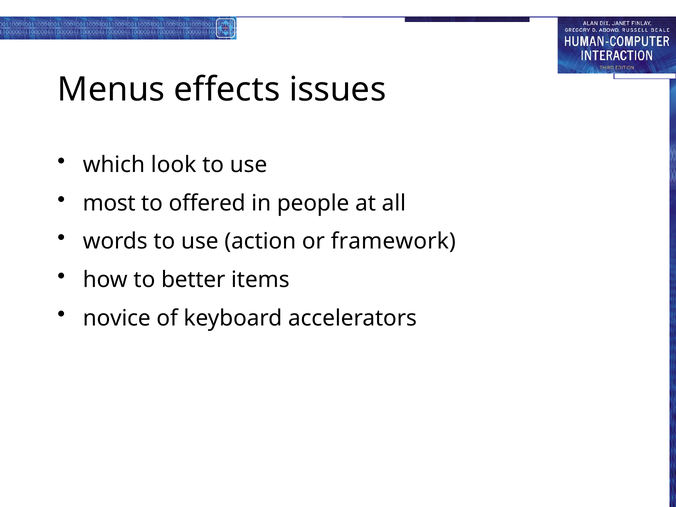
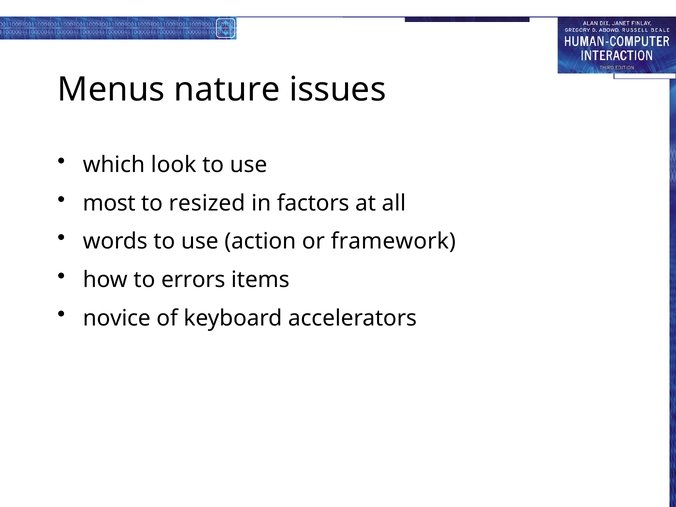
effects: effects -> nature (227, 90)
offered: offered -> resized (207, 203)
people: people -> factors (313, 203)
better: better -> errors (193, 280)
